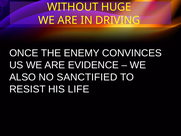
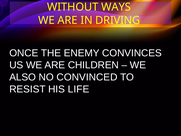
HUGE: HUGE -> WAYS (116, 7)
EVIDENCE: EVIDENCE -> CHILDREN (93, 65)
SANCTIFIED: SANCTIFIED -> CONVINCED (87, 77)
